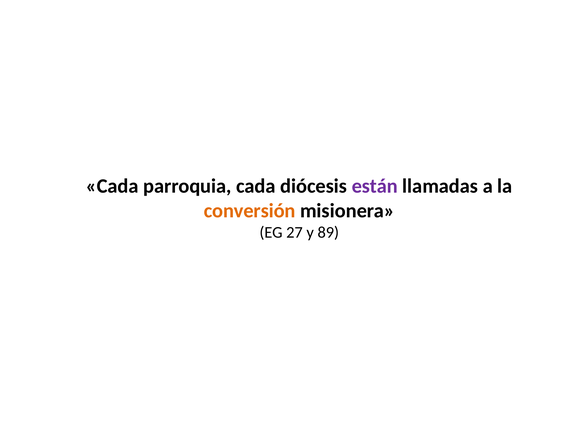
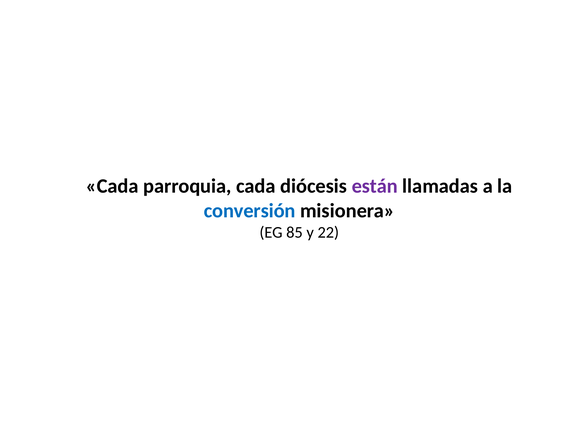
conversión colour: orange -> blue (250, 211)
27: 27 -> 85 (294, 232)
89: 89 -> 22 (328, 232)
